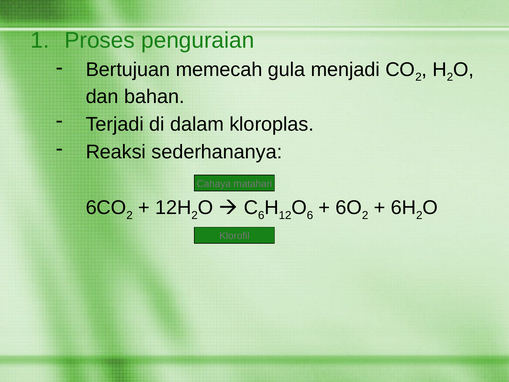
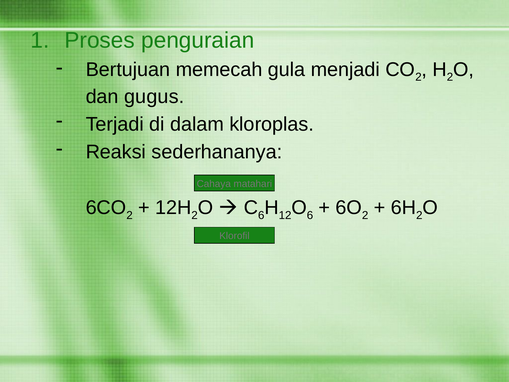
bahan: bahan -> gugus (154, 96)
